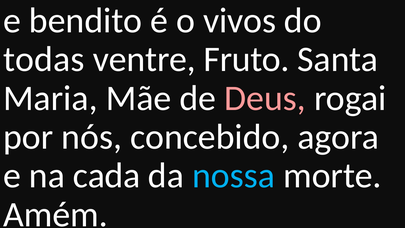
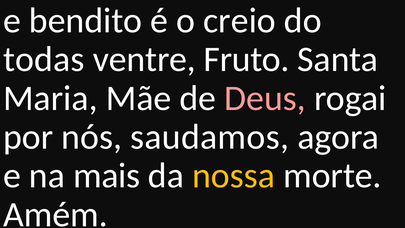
vivos: vivos -> creio (239, 21)
concebido: concebido -> saudamos (210, 137)
cada: cada -> mais (107, 176)
nossa colour: light blue -> yellow (233, 176)
